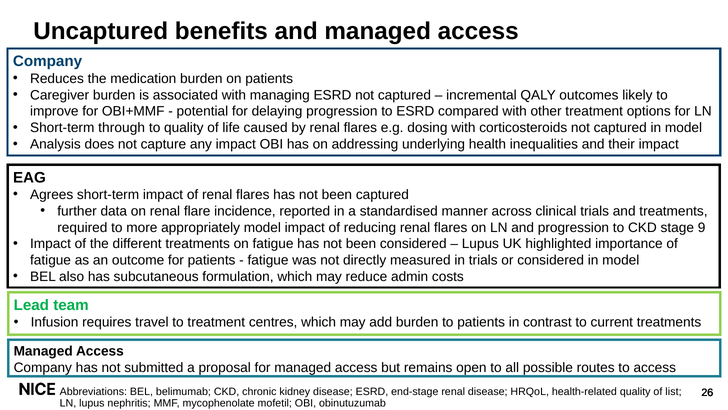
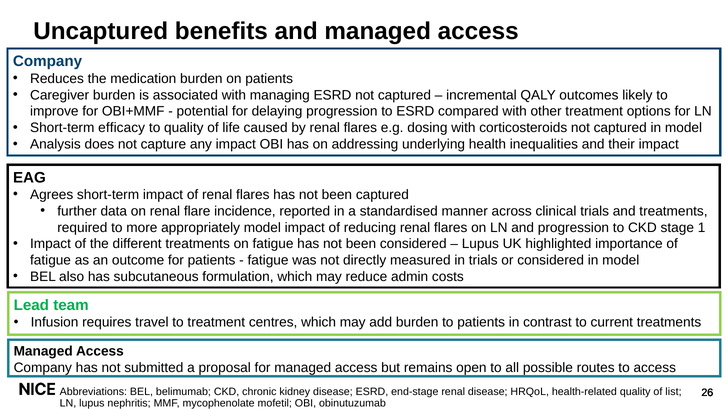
through: through -> efficacy (122, 128)
9: 9 -> 1 (702, 227)
